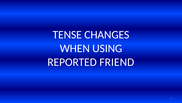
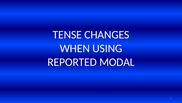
FRIEND: FRIEND -> MODAL (117, 62)
